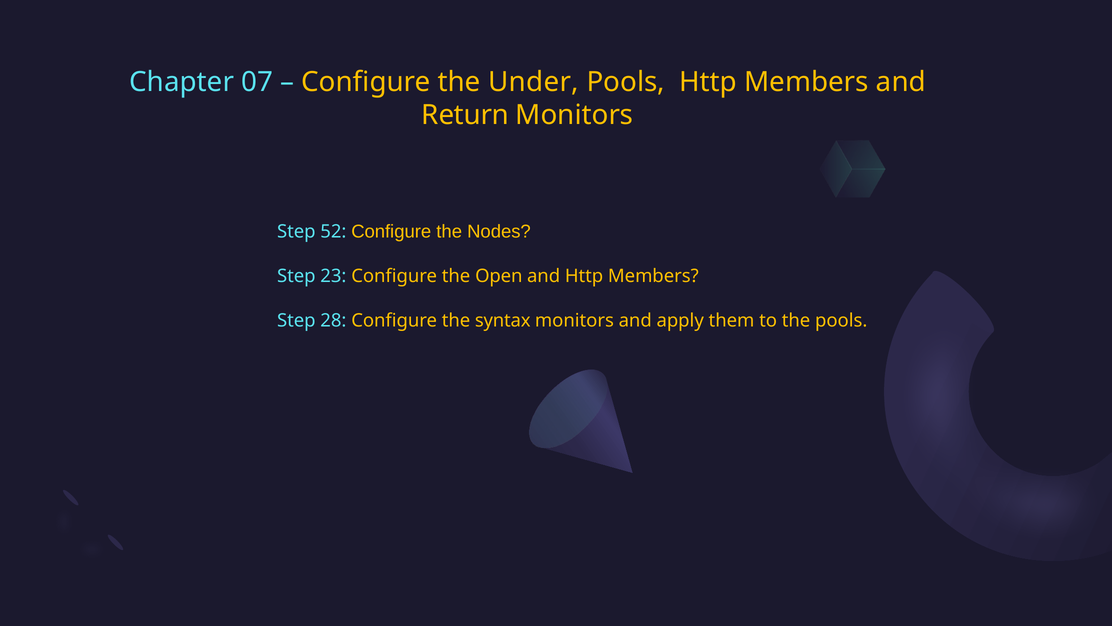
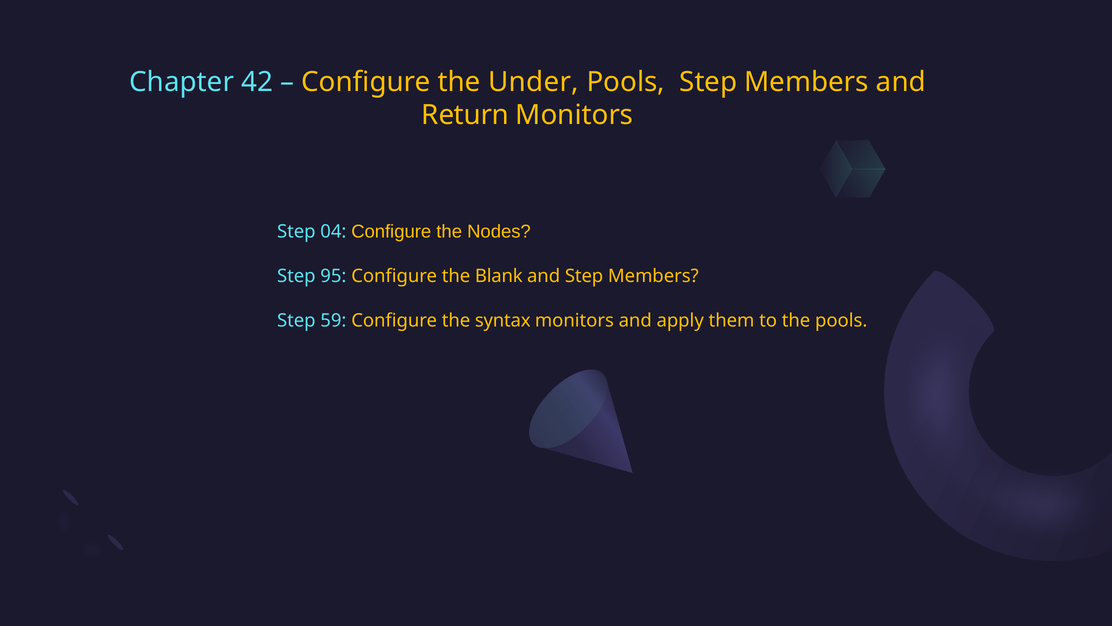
07: 07 -> 42 (257, 82)
Pools Http: Http -> Step (708, 82)
52: 52 -> 04 (333, 231)
23: 23 -> 95 (333, 276)
Open: Open -> Blank (499, 276)
and Http: Http -> Step (584, 276)
28: 28 -> 59 (333, 320)
